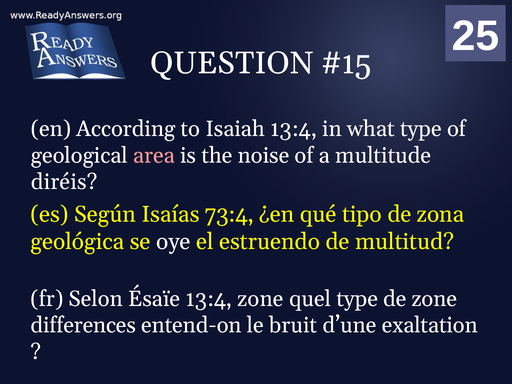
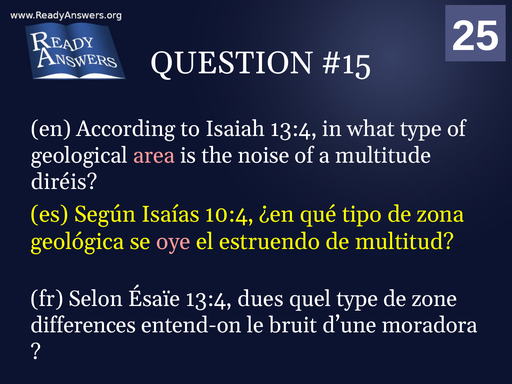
73:4: 73:4 -> 10:4 (229, 214)
oye colour: white -> pink (173, 242)
13:4 zone: zone -> dues (261, 299)
exaltation: exaltation -> moradora (430, 325)
